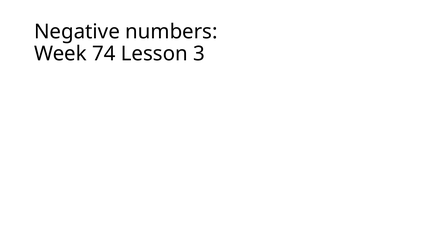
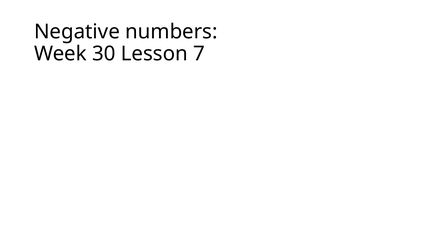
74: 74 -> 30 (104, 54)
3: 3 -> 7 (199, 54)
